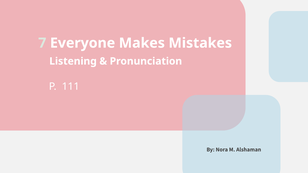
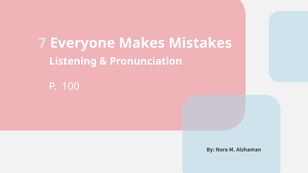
111: 111 -> 100 (71, 87)
